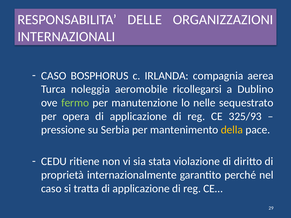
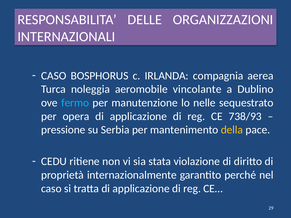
ricollegarsi: ricollegarsi -> vincolante (197, 89)
fermo colour: light green -> light blue (75, 103)
325/93: 325/93 -> 738/93 (245, 116)
